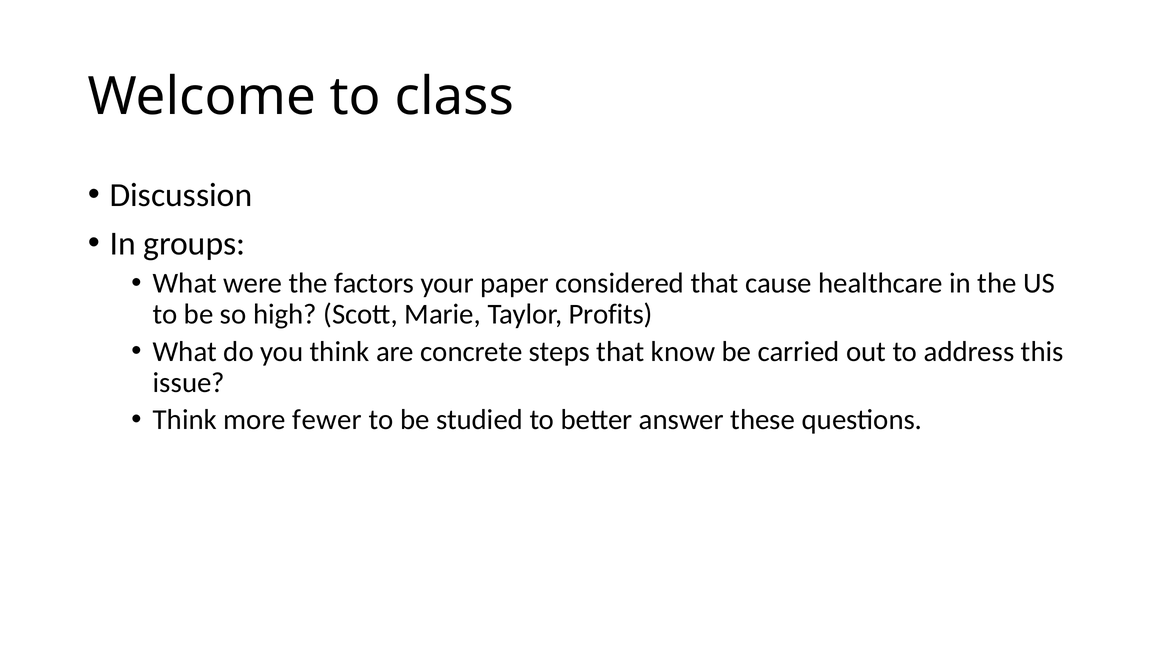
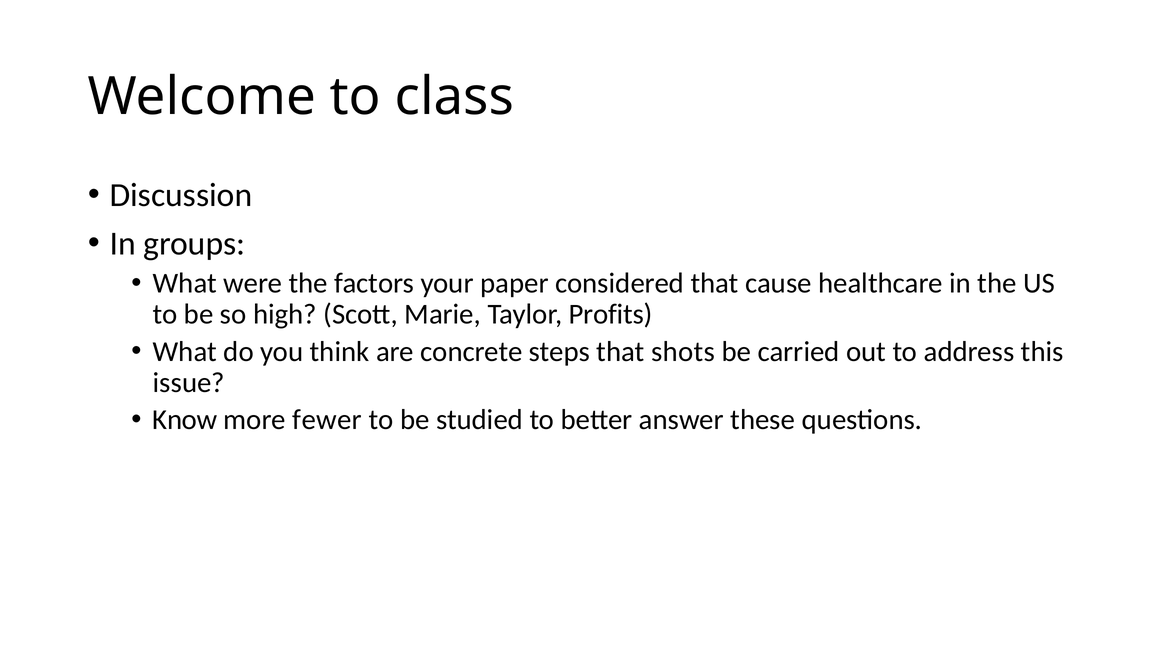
know: know -> shots (683, 352)
Think: Think -> Know (185, 420)
